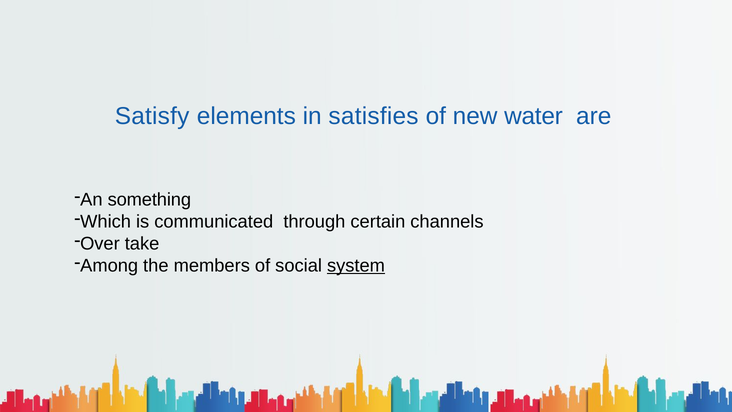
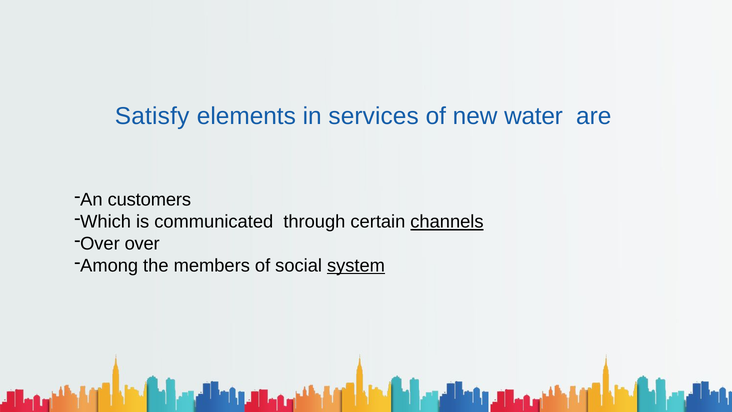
satisfies: satisfies -> services (374, 116)
something: something -> customers (149, 200)
channels underline: none -> present (447, 222)
Over take: take -> over (142, 244)
